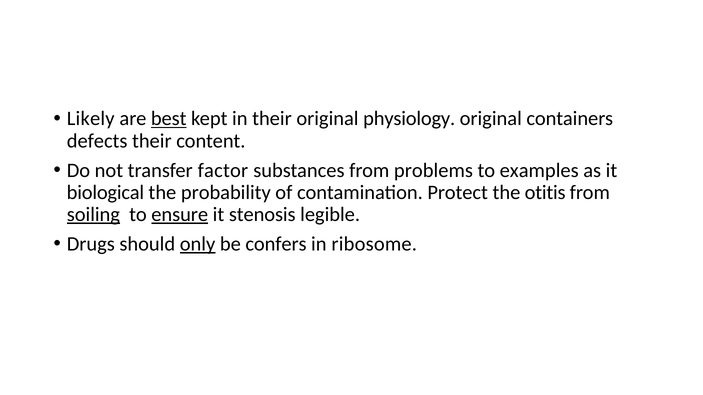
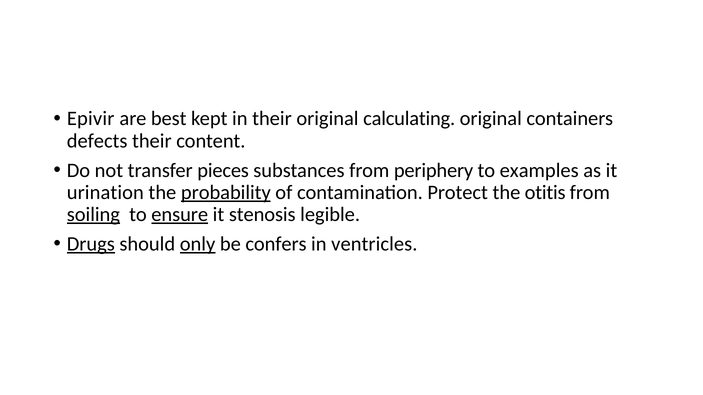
Likely: Likely -> Epivir (91, 119)
best underline: present -> none (169, 119)
physiology: physiology -> calculating (409, 119)
factor: factor -> pieces (223, 170)
problems: problems -> periphery (434, 170)
biological: biological -> urination (105, 193)
probability underline: none -> present (226, 193)
Drugs underline: none -> present (91, 244)
ribosome: ribosome -> ventricles (374, 244)
